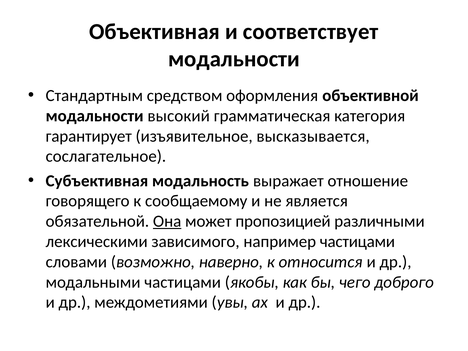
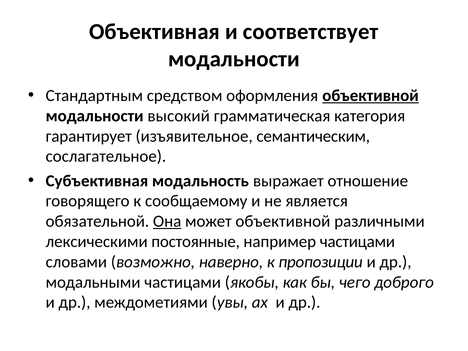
объективной underline: none -> present (371, 96)
высказывается: высказывается -> семантическим (313, 136)
может пропозицией: пропозицией -> объективной (283, 221)
зависимого: зависимого -> постоянные (196, 242)
относится: относится -> пропозиции (321, 262)
